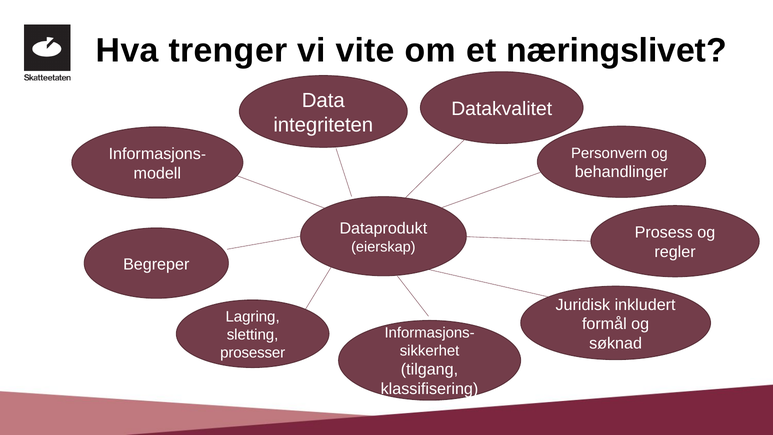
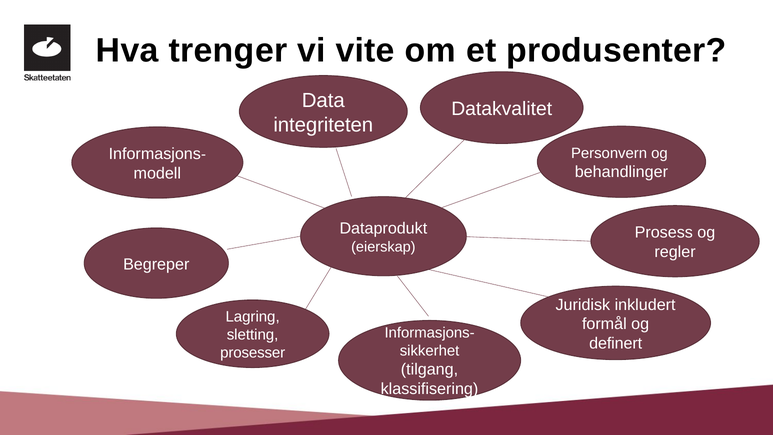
næringslivet: næringslivet -> produsenter (616, 51)
søknad: søknad -> definert (616, 343)
